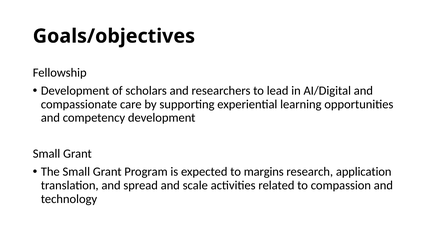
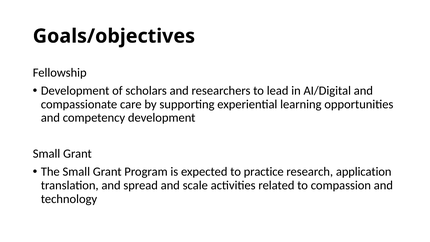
margins: margins -> practice (264, 172)
